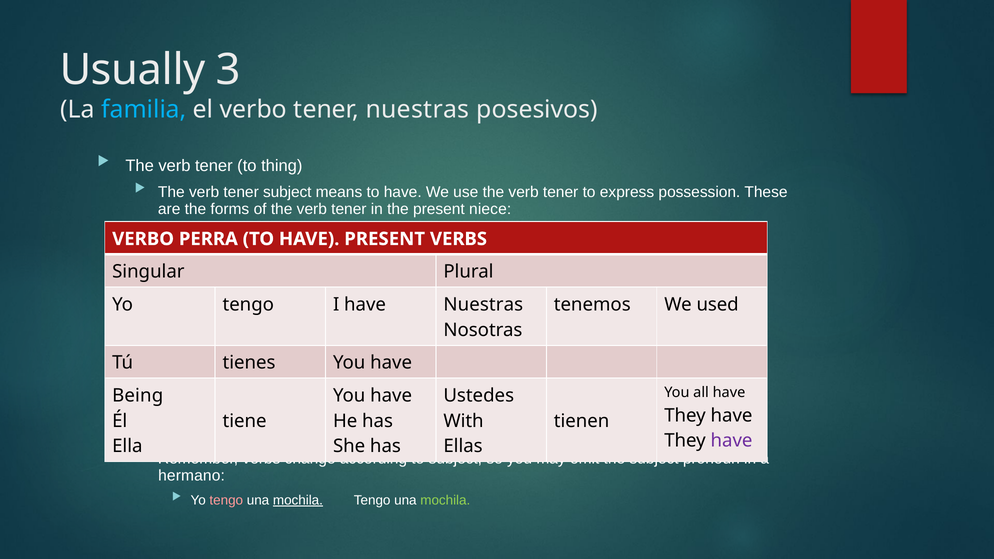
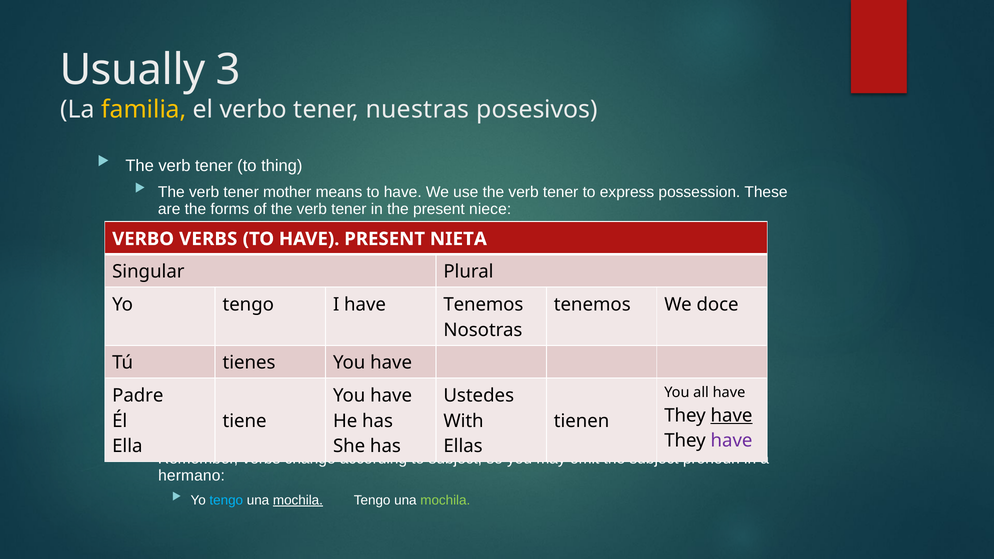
familia colour: light blue -> yellow (144, 109)
tener subject: subject -> mother (287, 192)
VERBO PERRA: PERRA -> VERBS (208, 239)
PRESENT VERBS: VERBS -> NIETA (458, 239)
have Nuestras: Nuestras -> Tenemos (483, 305)
used: used -> doce (718, 305)
Being: Being -> Padre (138, 396)
have underline: none -> present (732, 415)
tengo colour: pink -> light blue (226, 500)
